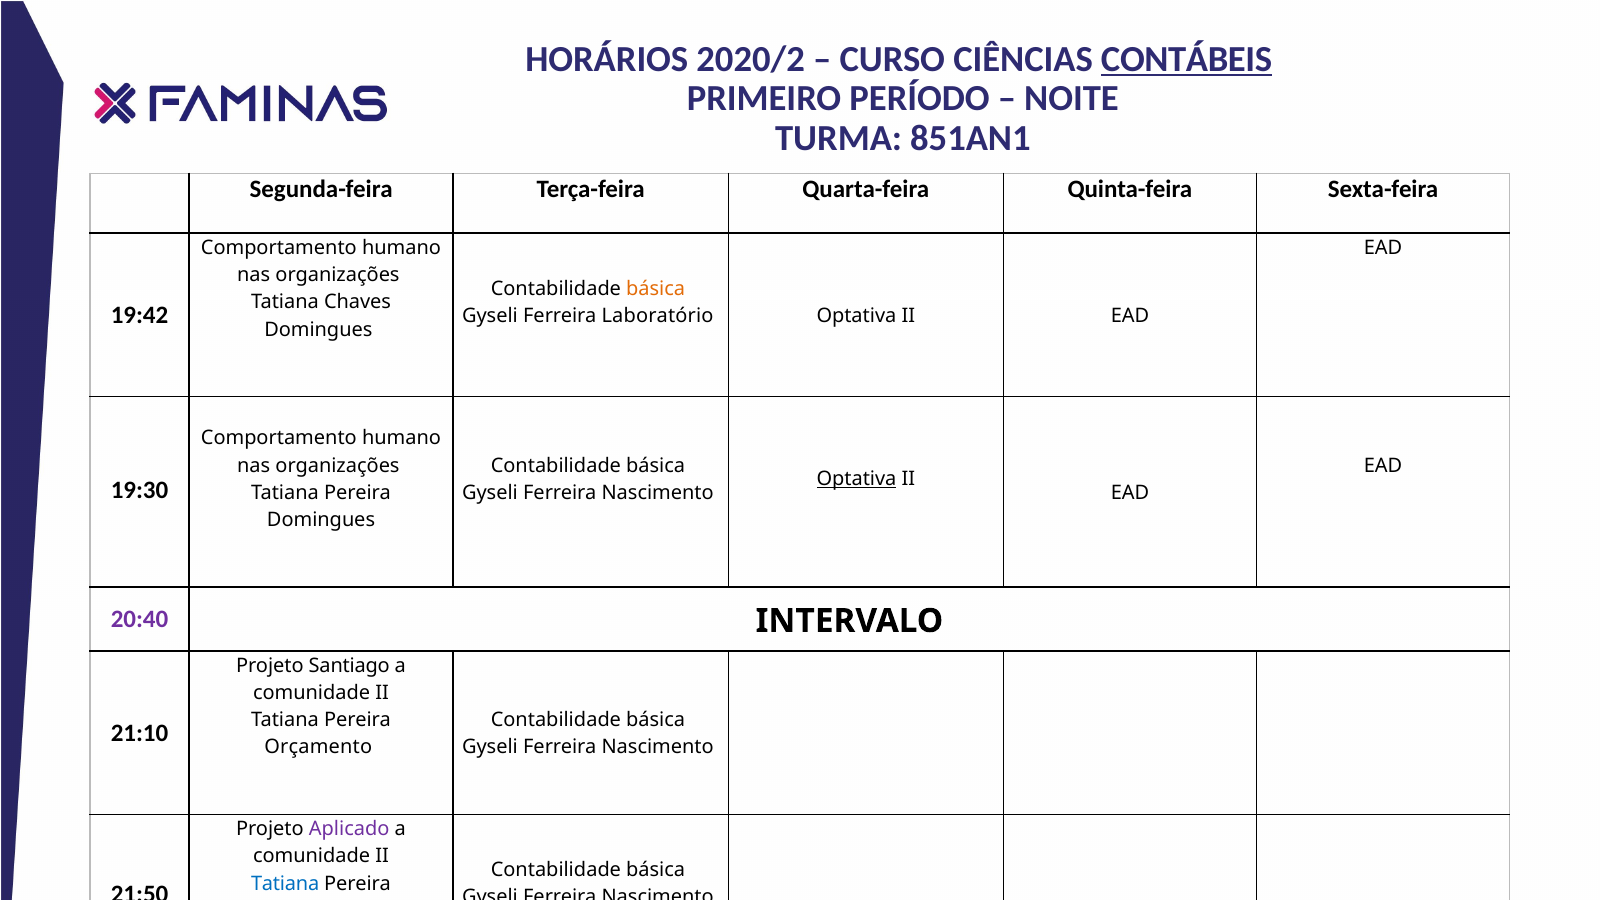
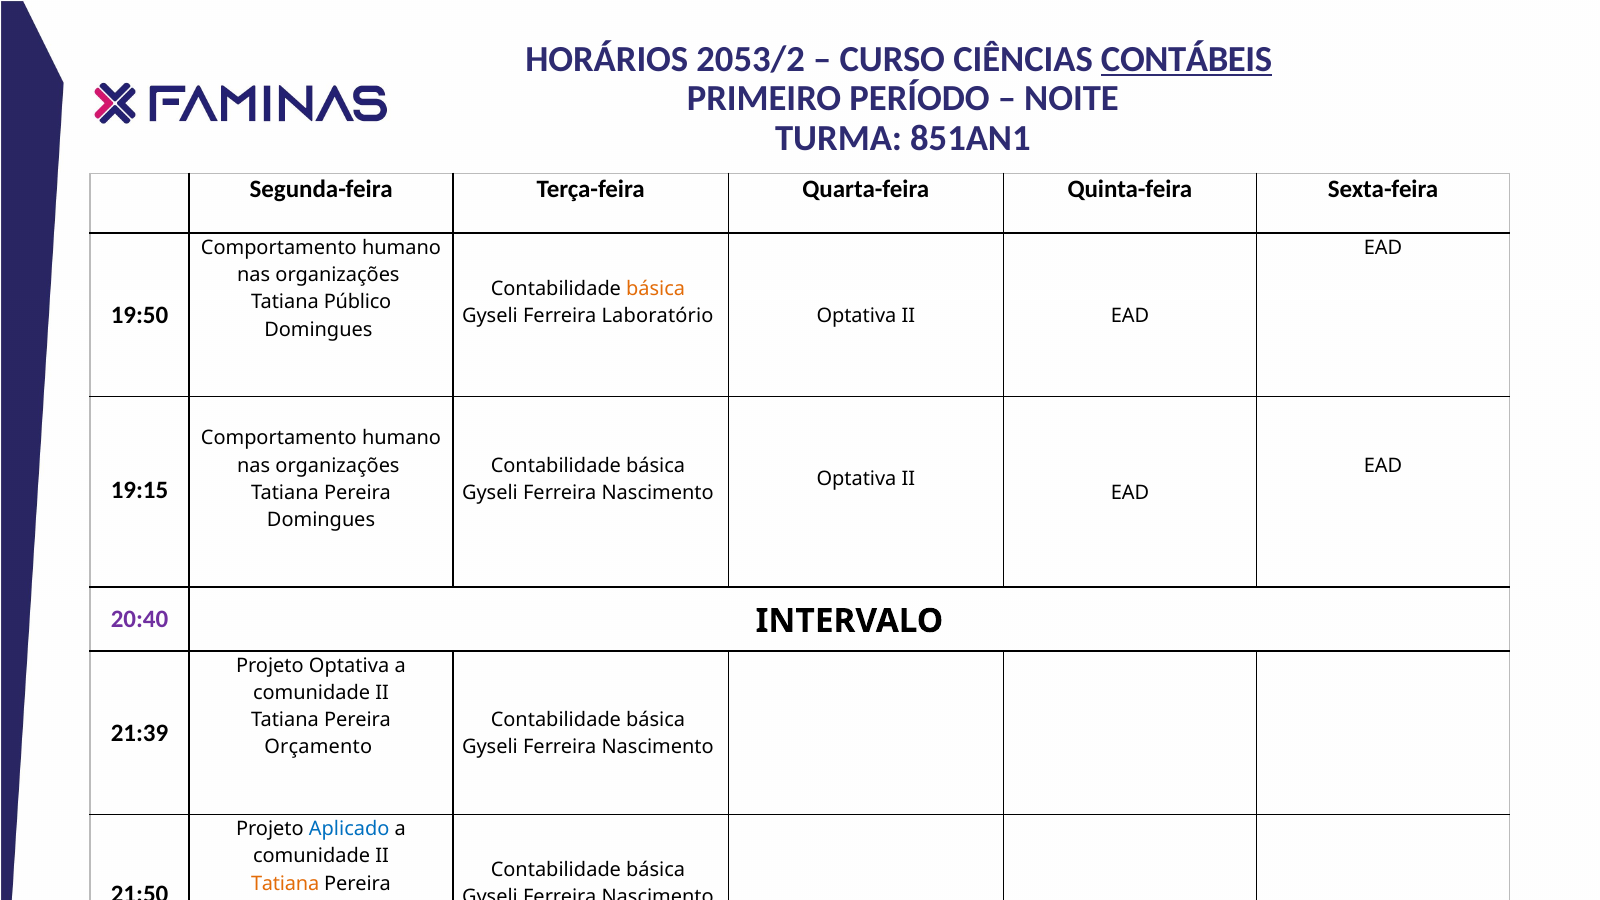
2020/2: 2020/2 -> 2053/2 (751, 59)
Chaves: Chaves -> Público (358, 302)
19:42: 19:42 -> 19:50 (140, 315)
Optativa underline: present -> none (856, 479)
19:30: 19:30 -> 19:15 (140, 490)
Projeto Santiago: Santiago -> Optativa (349, 666)
21:10: 21:10 -> 21:39 (140, 733)
Aplicado colour: purple -> blue (349, 829)
Tatiana colour: blue -> orange (285, 883)
